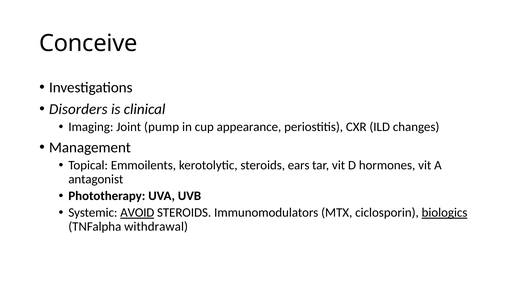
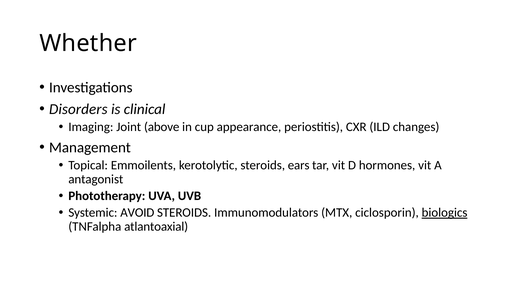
Conceive: Conceive -> Whether (88, 43)
pump: pump -> above (162, 127)
AVOID underline: present -> none (137, 212)
withdrawal: withdrawal -> atlantoaxial (156, 226)
